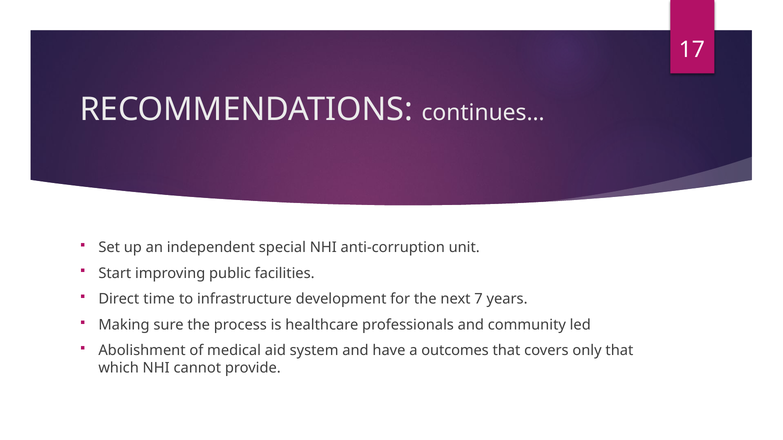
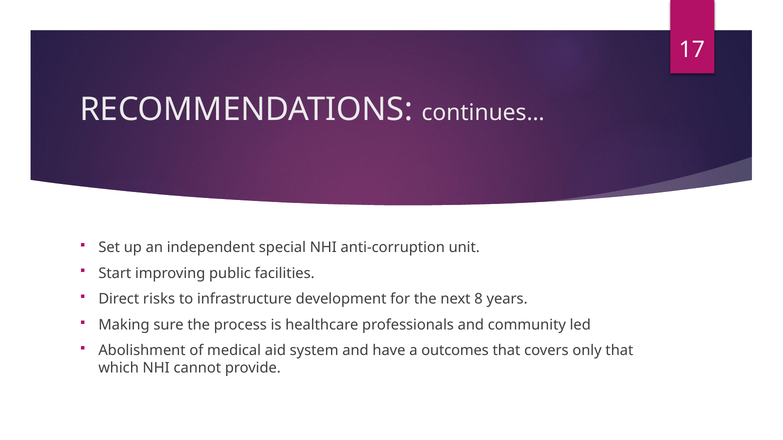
time: time -> risks (159, 299)
7: 7 -> 8 (479, 299)
